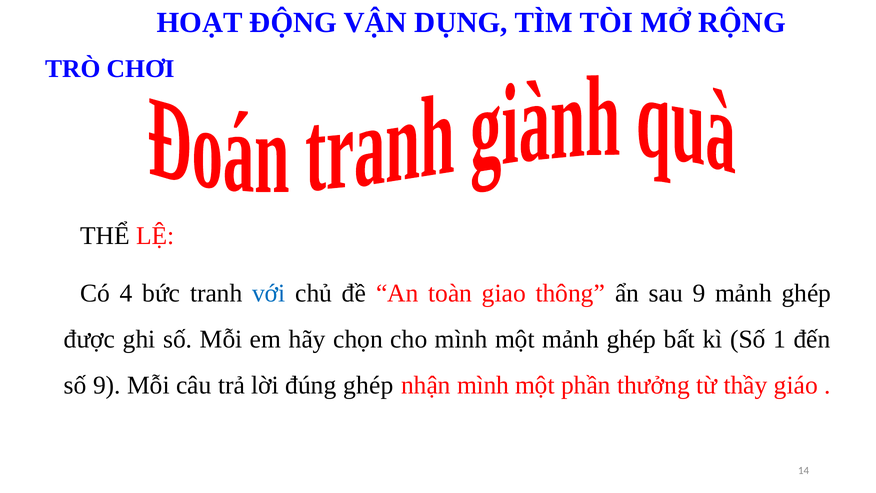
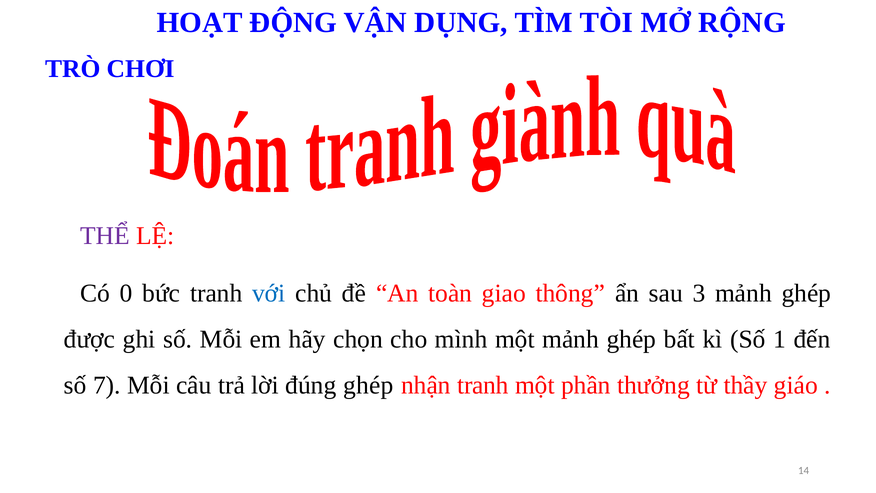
THỂ colour: black -> purple (105, 236)
4: 4 -> 0 (126, 293)
sau 9: 9 -> 3 (699, 293)
số 9: 9 -> 7 (107, 385)
nhận mình: mình -> tranh (483, 385)
